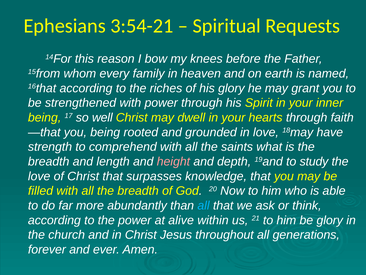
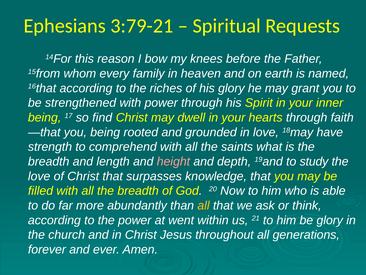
3:54-21: 3:54-21 -> 3:79-21 (142, 26)
well: well -> find (102, 117)
all colour: light blue -> yellow (204, 205)
alive: alive -> went (181, 220)
